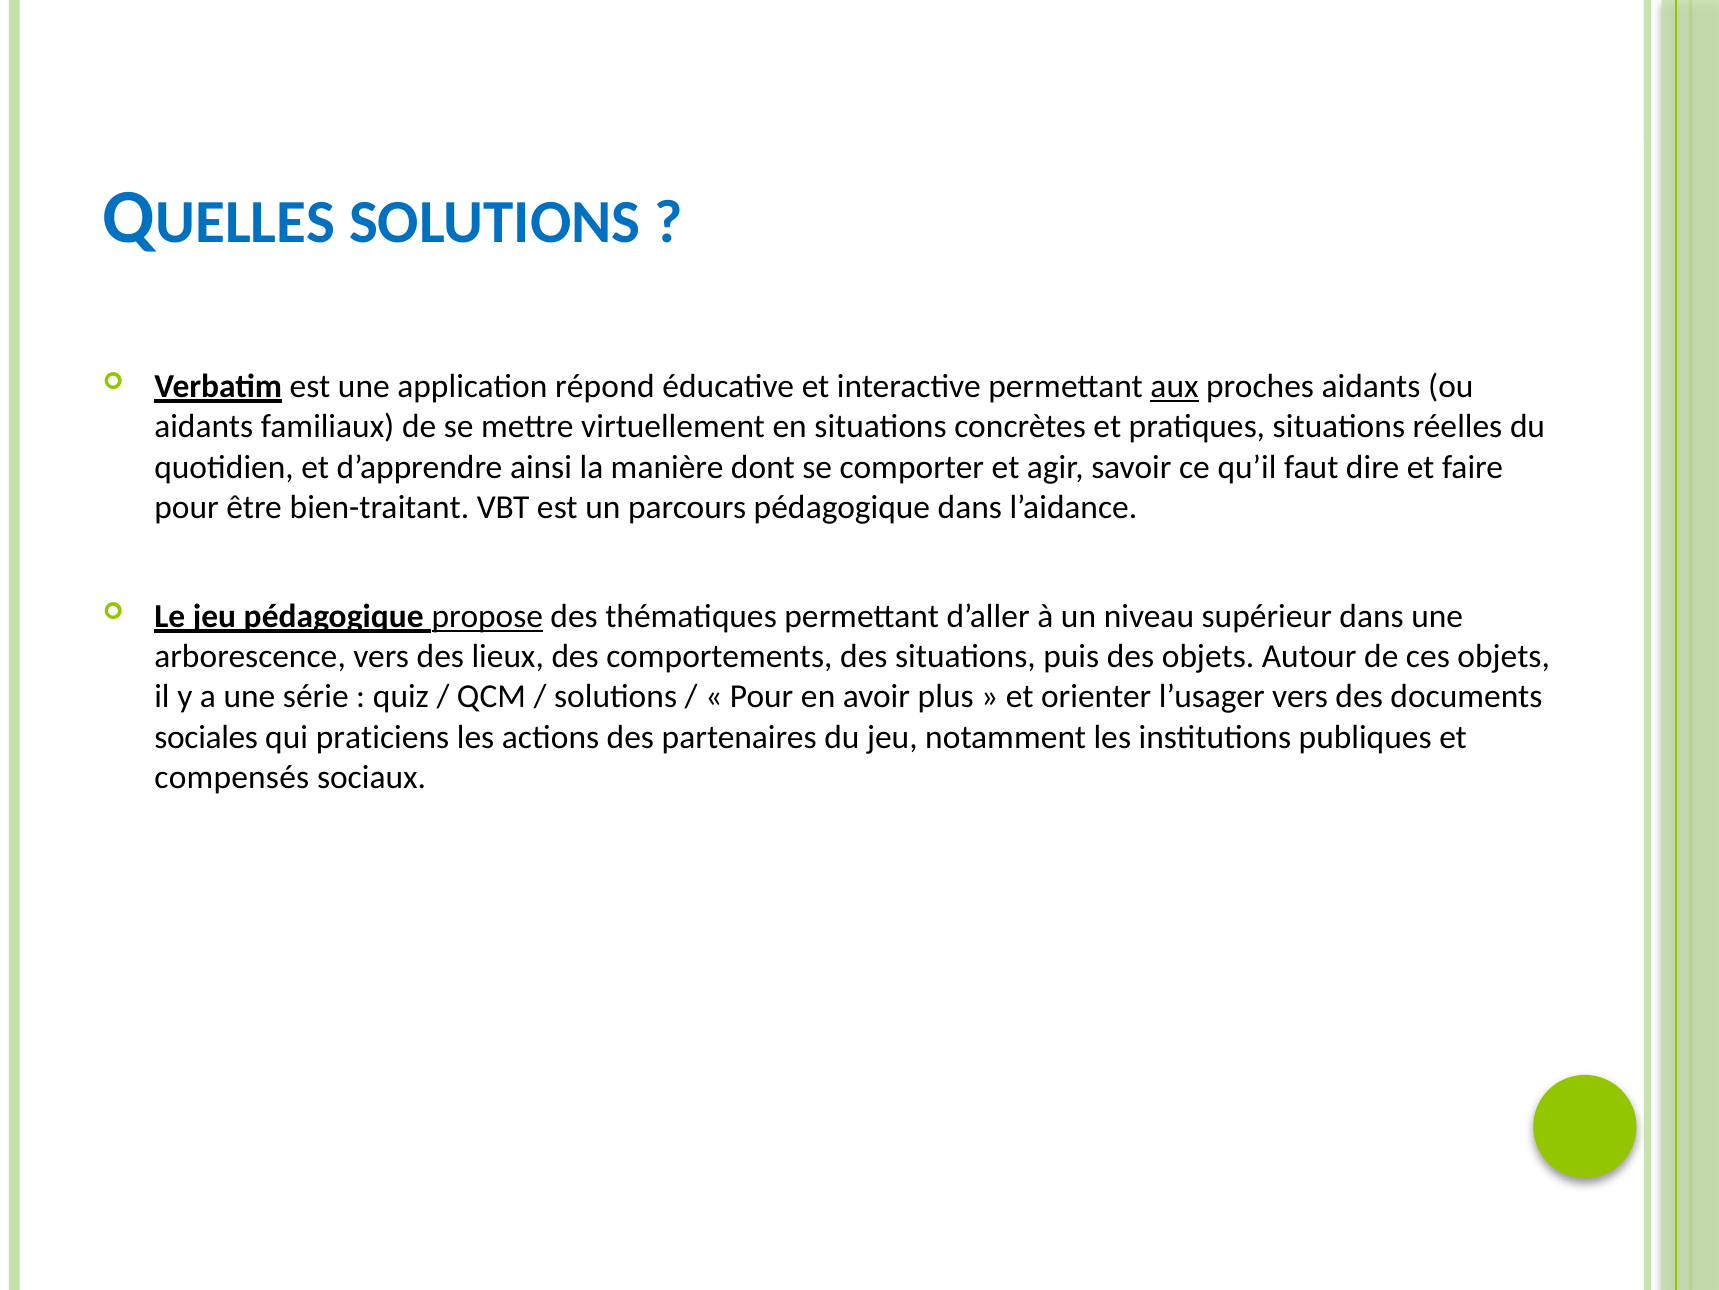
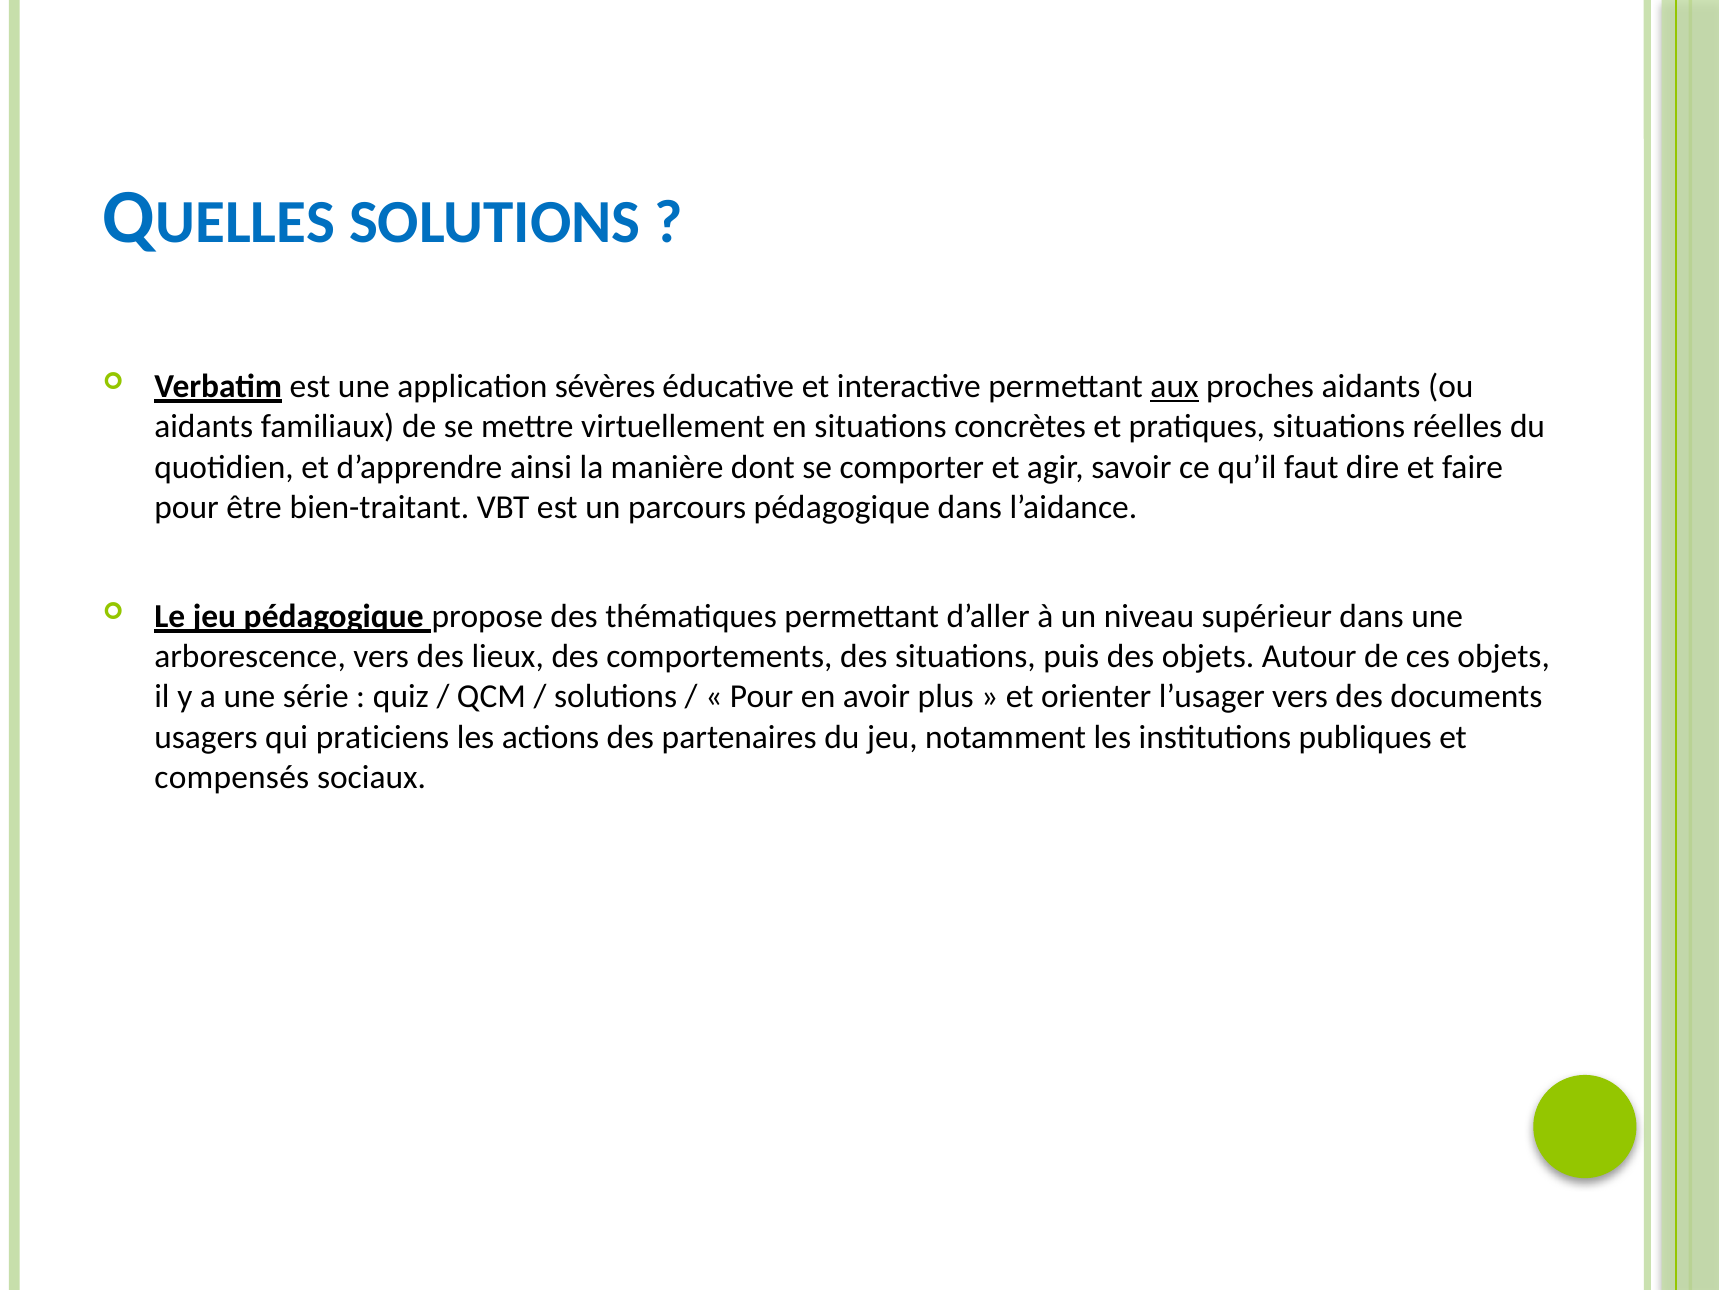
répond: répond -> sévères (605, 386)
propose underline: present -> none (487, 616)
sociales: sociales -> usagers (206, 737)
